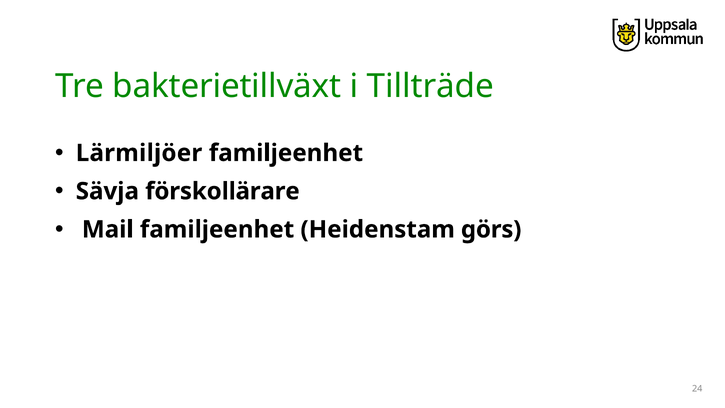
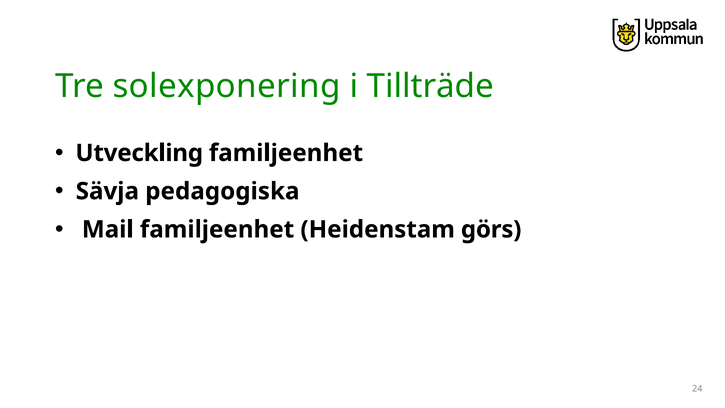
bakterietillväxt: bakterietillväxt -> solexponering (227, 86)
Lärmiljöer: Lärmiljöer -> Utveckling (139, 153)
förskollärare: förskollärare -> pedagogiska (222, 191)
